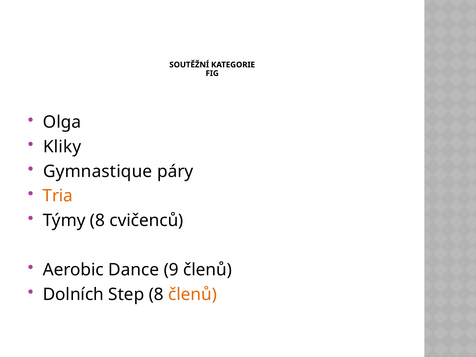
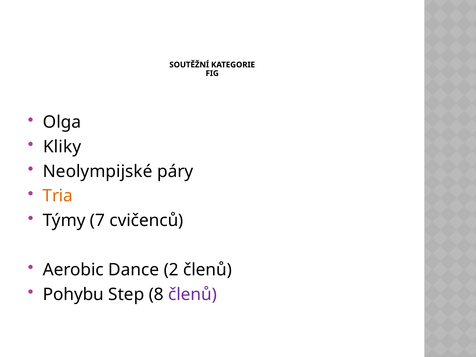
Gymnastique: Gymnastique -> Neolympijské (98, 171)
Týmy 8: 8 -> 7 (97, 221)
9: 9 -> 2 (171, 270)
Dolních: Dolních -> Pohybu (73, 294)
členů colour: orange -> purple (193, 294)
